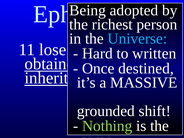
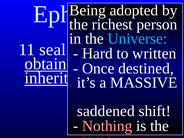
lose: lose -> seal (53, 50)
grounded: grounded -> saddened (106, 111)
Nothing colour: light green -> pink (107, 126)
